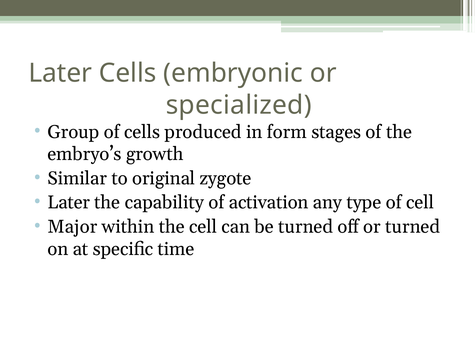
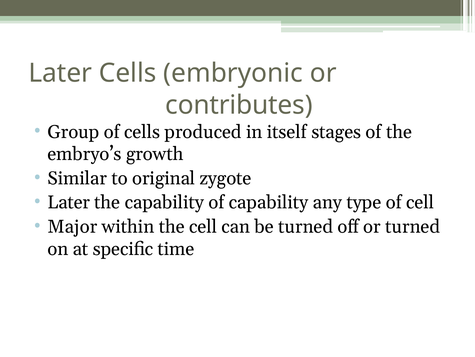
specialized: specialized -> contributes (239, 105)
form: form -> itself (287, 132)
of activation: activation -> capability (269, 202)
